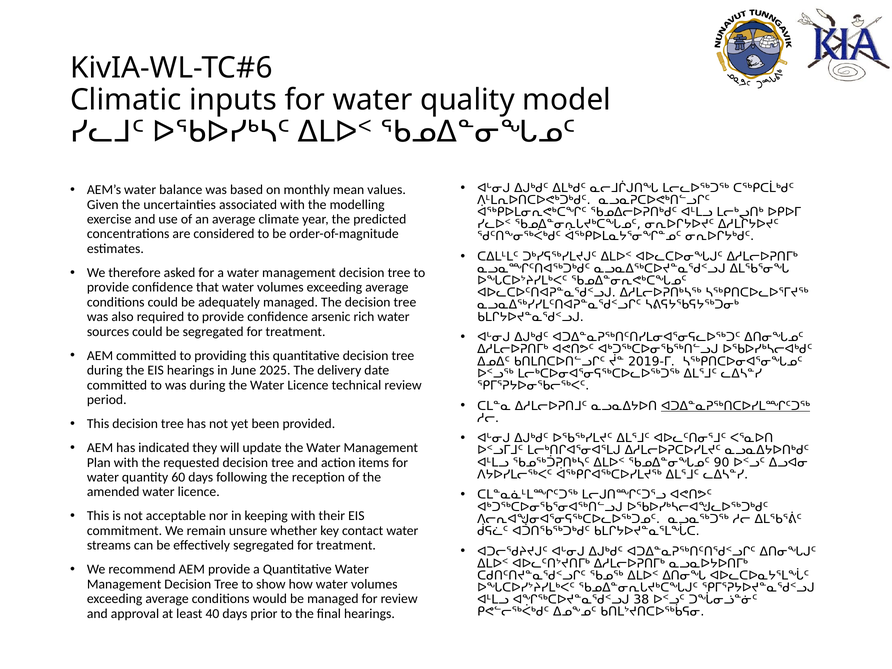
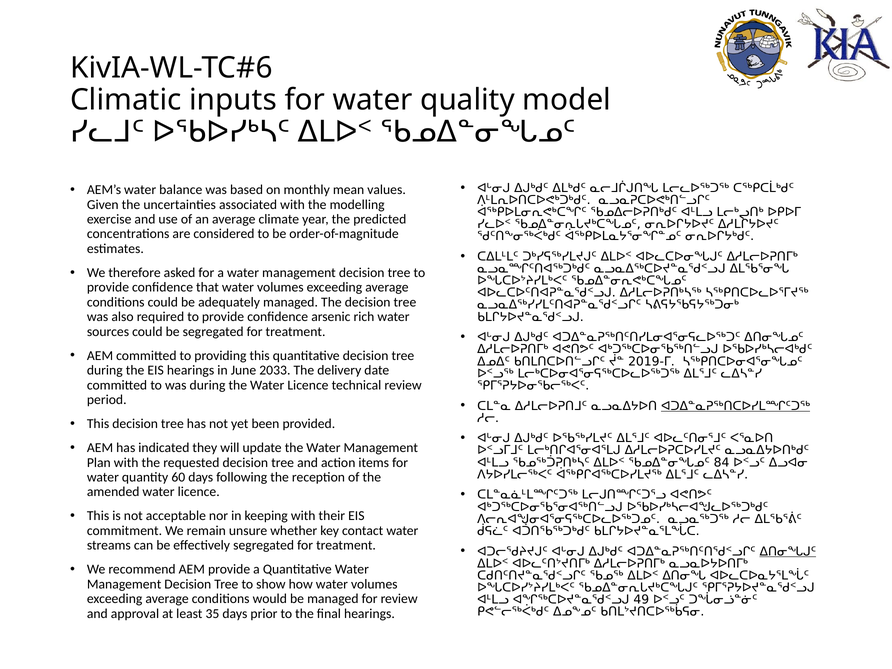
2025: 2025 -> 2033 (275, 370)
90: 90 -> 84 (722, 462)
ᐃᑎᓂᖓᒍᑦ underline: none -> present (788, 551)
38: 38 -> 49 (641, 600)
40: 40 -> 35 (212, 614)
